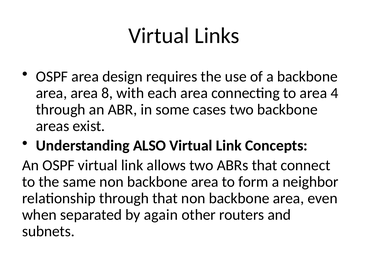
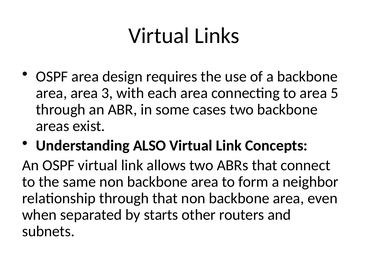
8: 8 -> 3 (107, 93)
4: 4 -> 5 (334, 93)
again: again -> starts (161, 215)
